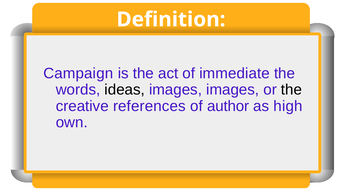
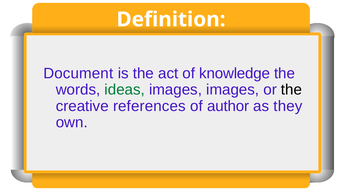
Campaign: Campaign -> Document (78, 74)
immediate: immediate -> knowledge (235, 74)
ideas colour: black -> green (125, 90)
high: high -> they (288, 106)
